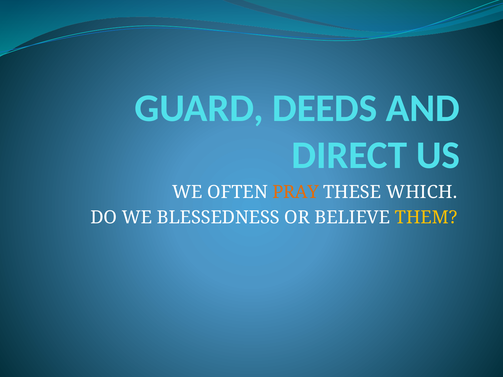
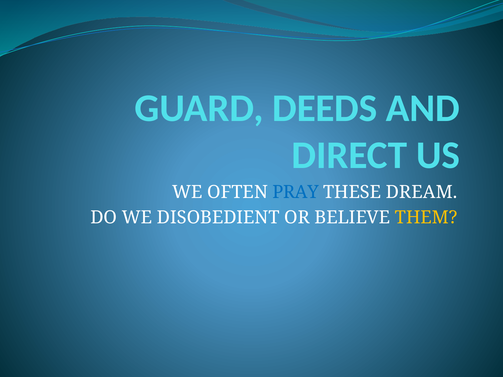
PRAY colour: orange -> blue (296, 192)
WHICH: WHICH -> DREAM (422, 192)
BLESSEDNESS: BLESSEDNESS -> DISOBEDIENT (218, 218)
